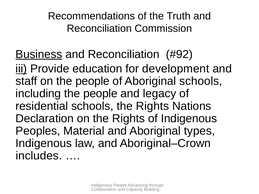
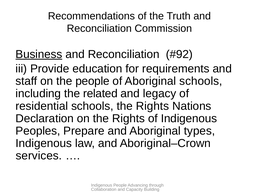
iii underline: present -> none (21, 69)
development: development -> requirements (176, 69)
including the people: people -> related (100, 94)
Material: Material -> Prepare (84, 131)
includes: includes -> services (39, 156)
